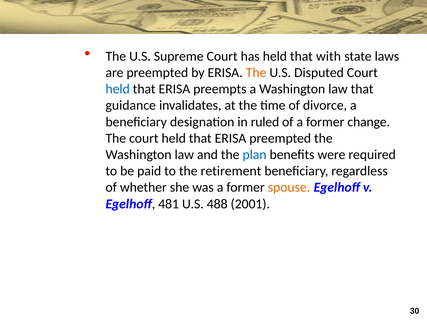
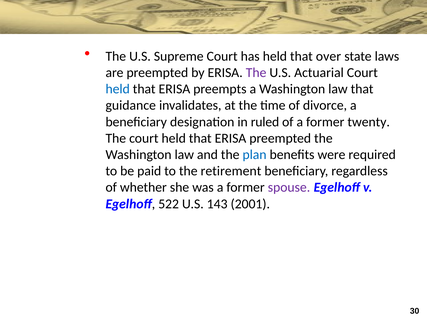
with: with -> over (328, 56)
The colour: orange -> purple (256, 73)
Disputed: Disputed -> Actuarial (319, 73)
change: change -> twenty (369, 122)
spouse colour: orange -> purple (289, 187)
481: 481 -> 522 (169, 203)
488: 488 -> 143 (217, 203)
